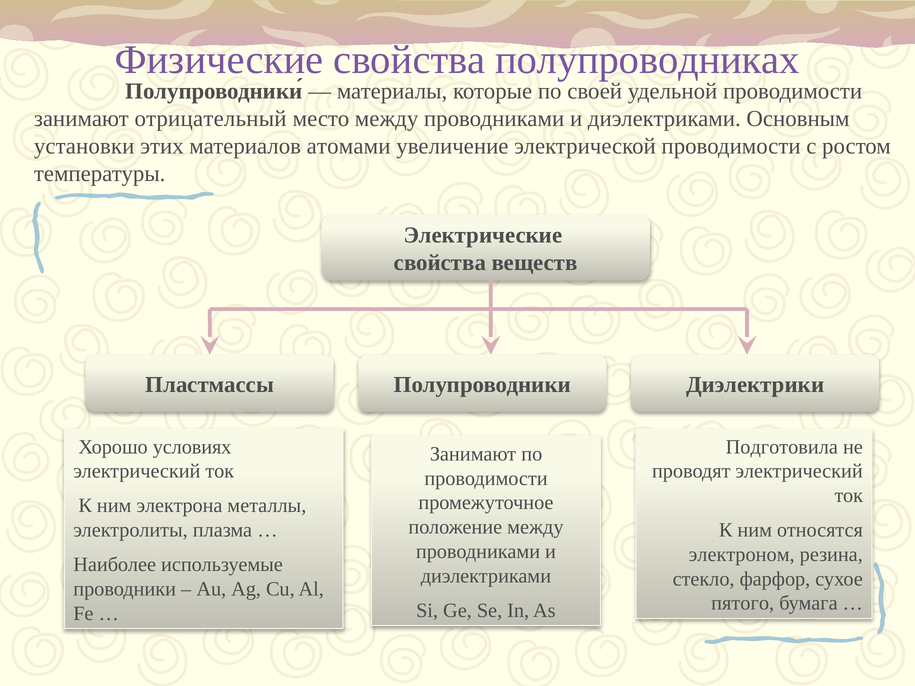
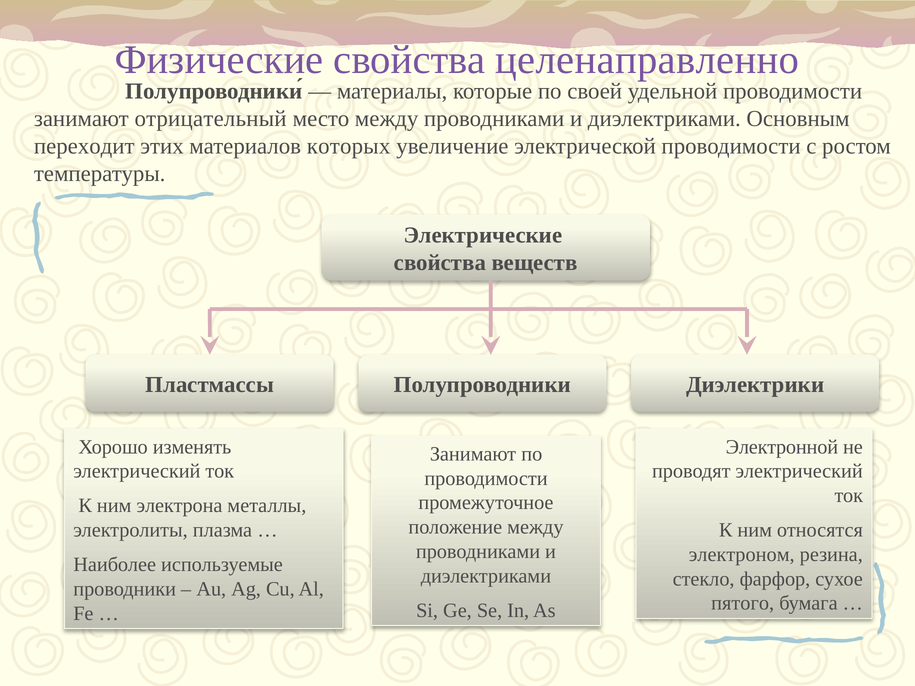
полупроводниках: полупроводниках -> целенаправленно (647, 60)
установки: установки -> переходит (84, 146)
атомами: атомами -> которых (349, 146)
условиях: условиях -> изменять (192, 447)
Подготовила: Подготовила -> Электронной (782, 447)
